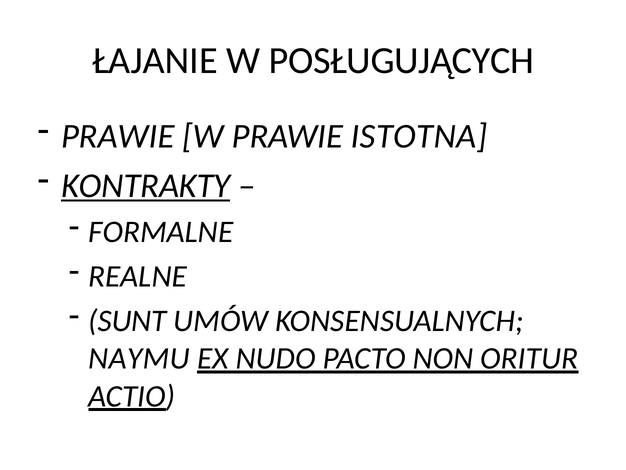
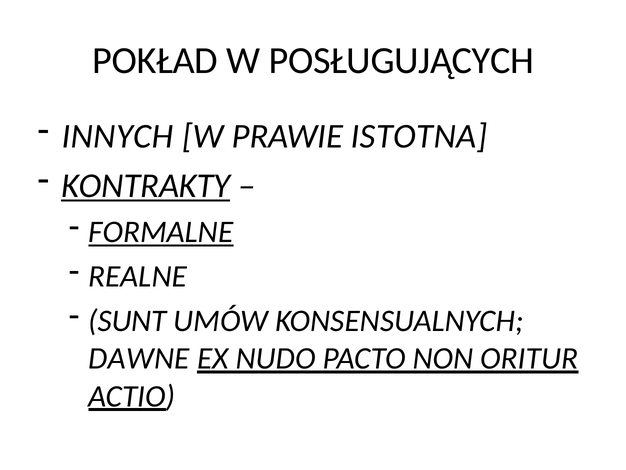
ŁAJANIE: ŁAJANIE -> POKŁAD (155, 61)
PRAWIE: PRAWIE -> INNYCH (118, 136)
FORMALNE underline: none -> present (161, 232)
NAYMU: NAYMU -> DAWNE (139, 358)
